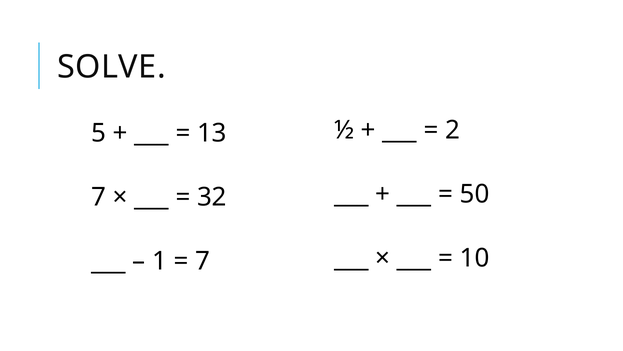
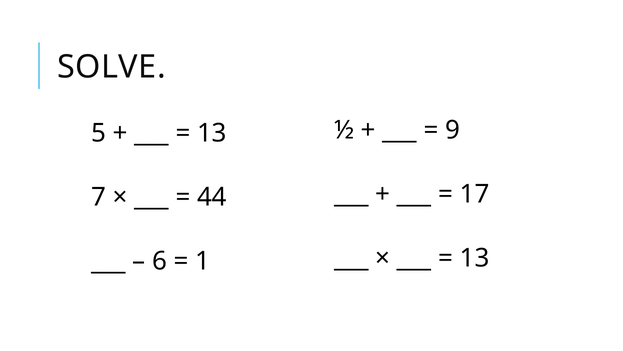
2: 2 -> 9 (453, 130)
50: 50 -> 17 (475, 194)
32: 32 -> 44 (212, 197)
10: 10 -> 13 (475, 258)
1: 1 -> 6 (160, 261)
7: 7 -> 1 (203, 261)
